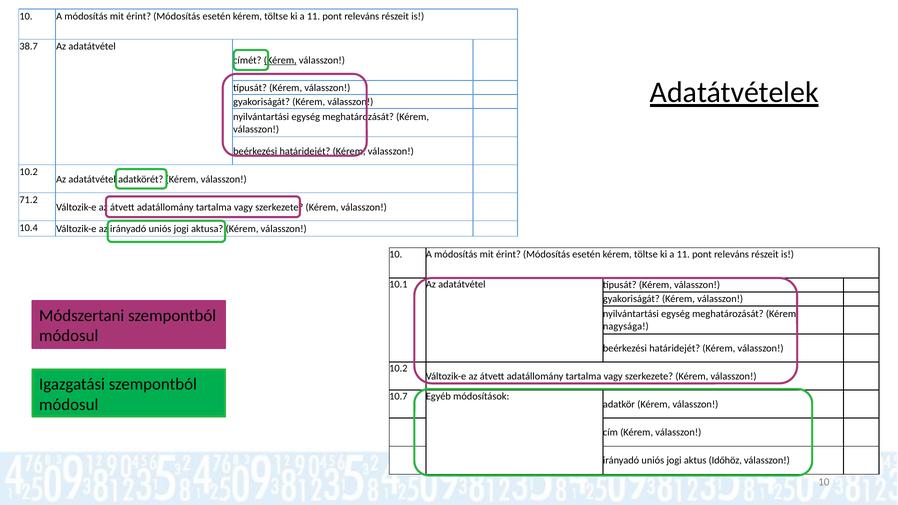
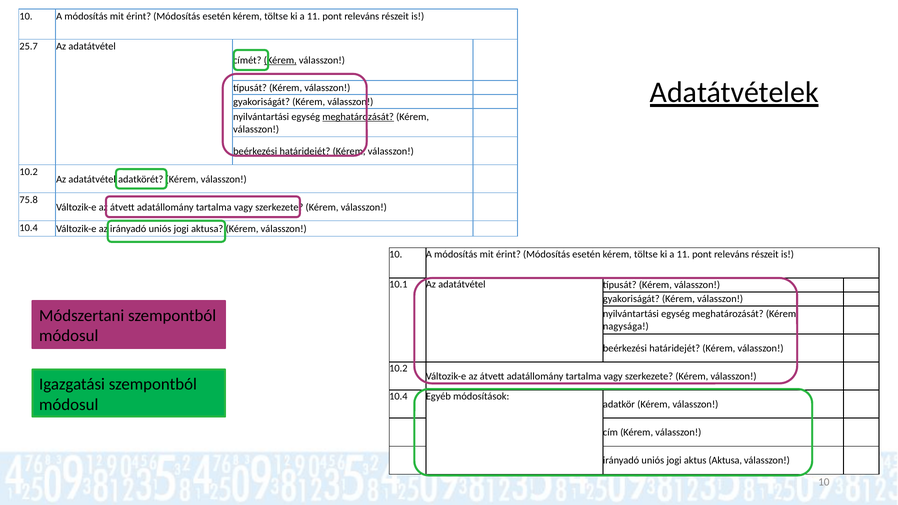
38.7: 38.7 -> 25.7 (29, 46)
meghatározását underline: none -> present (358, 117)
71.2: 71.2 -> 75.8 (29, 200)
10.7: 10.7 -> 10.4 (398, 397)
aktus Időhöz: Időhöz -> Aktusa (725, 460)
